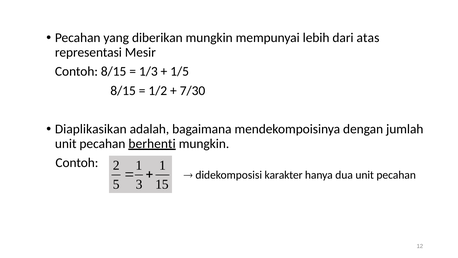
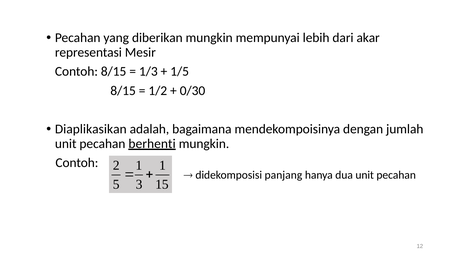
atas: atas -> akar (368, 38)
7/30: 7/30 -> 0/30 (193, 91)
karakter: karakter -> panjang (283, 175)
